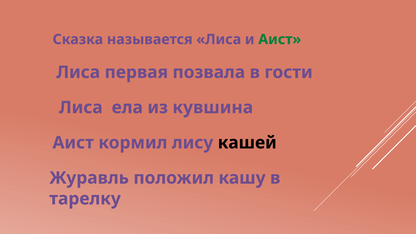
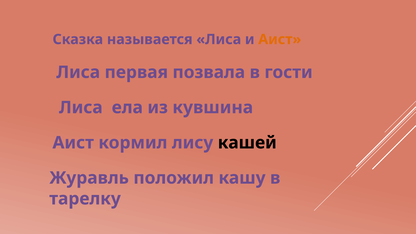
Аист colour: green -> orange (280, 39)
